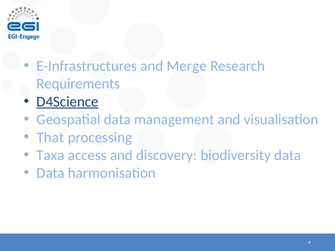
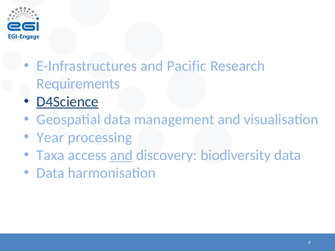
Merge: Merge -> Pacific (187, 66)
That: That -> Year (50, 137)
and underline: none -> present (121, 155)
